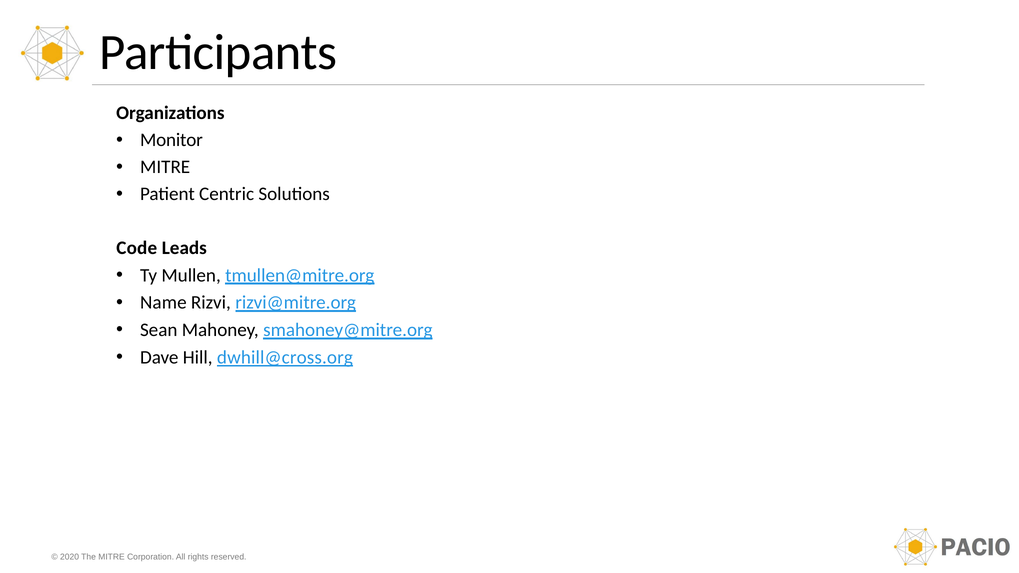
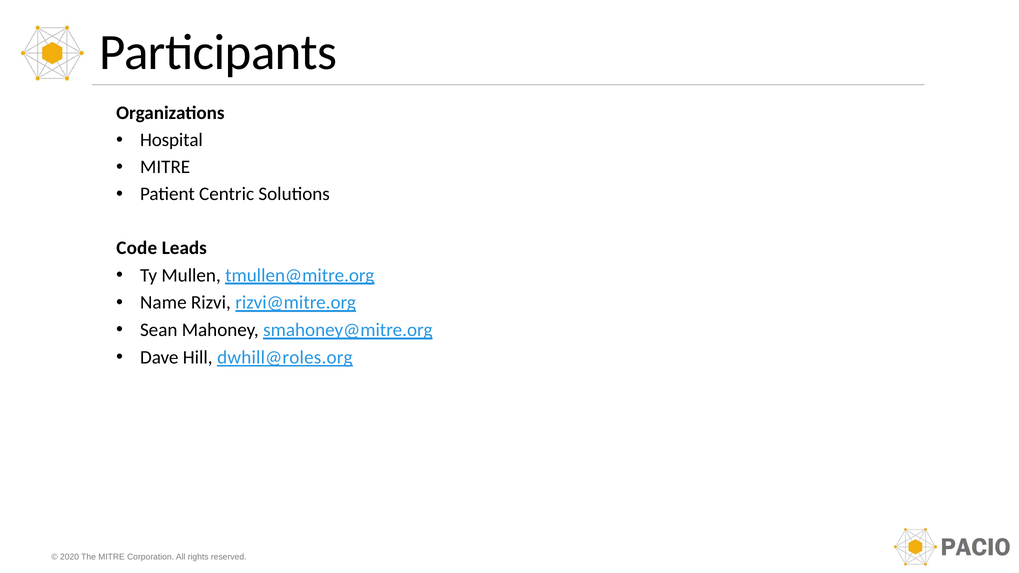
Monitor: Monitor -> Hospital (171, 140)
dwhill@cross.org: dwhill@cross.org -> dwhill@roles.org (285, 358)
